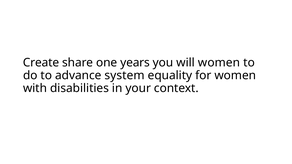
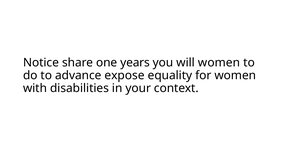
Create: Create -> Notice (41, 63)
system: system -> expose (125, 75)
